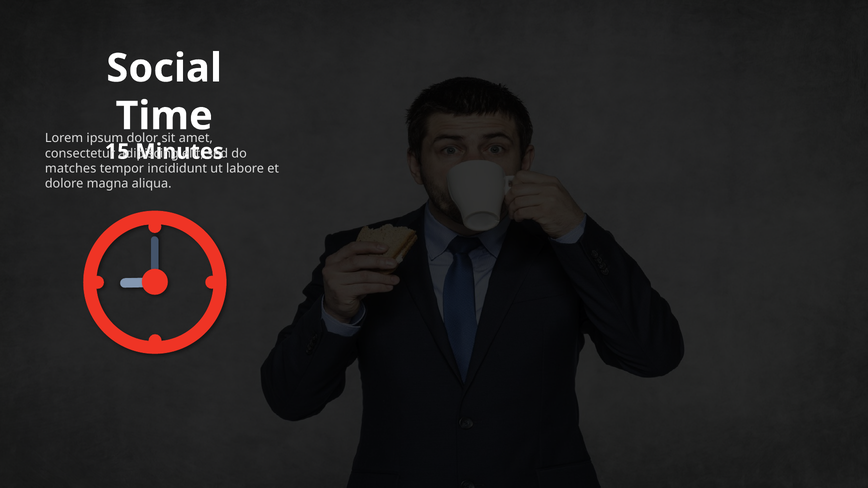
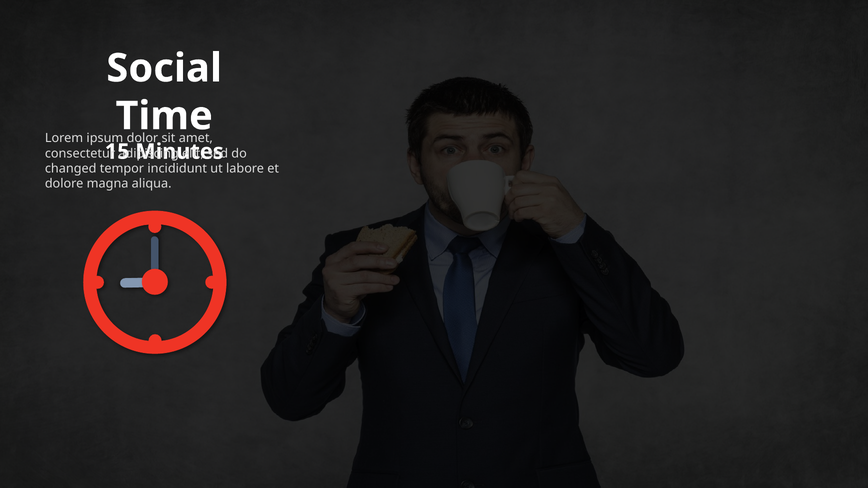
matches: matches -> changed (71, 169)
